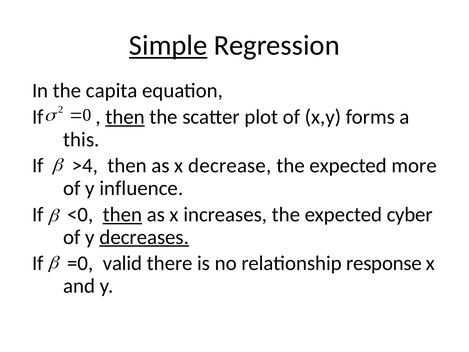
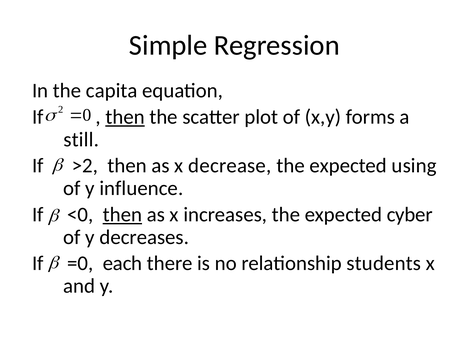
Simple underline: present -> none (168, 45)
this: this -> still (81, 139)
>4: >4 -> >2 (85, 166)
more: more -> using (414, 166)
decreases underline: present -> none (144, 237)
valid: valid -> each (123, 263)
response: response -> students (384, 263)
